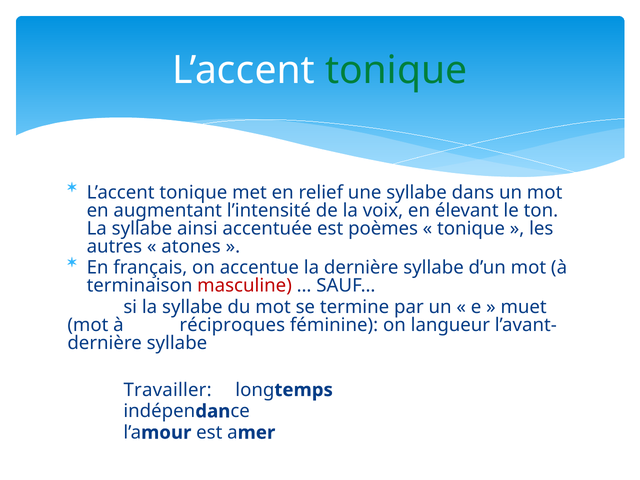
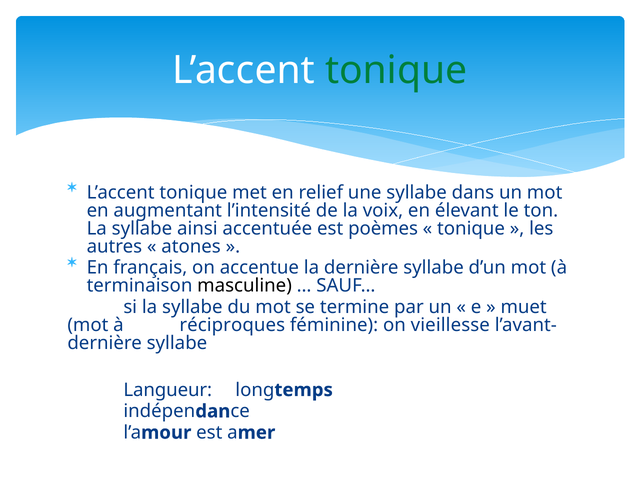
masculine colour: red -> black (245, 286)
langueur: langueur -> vieillesse (450, 325)
Travailler: Travailler -> Langueur (168, 390)
